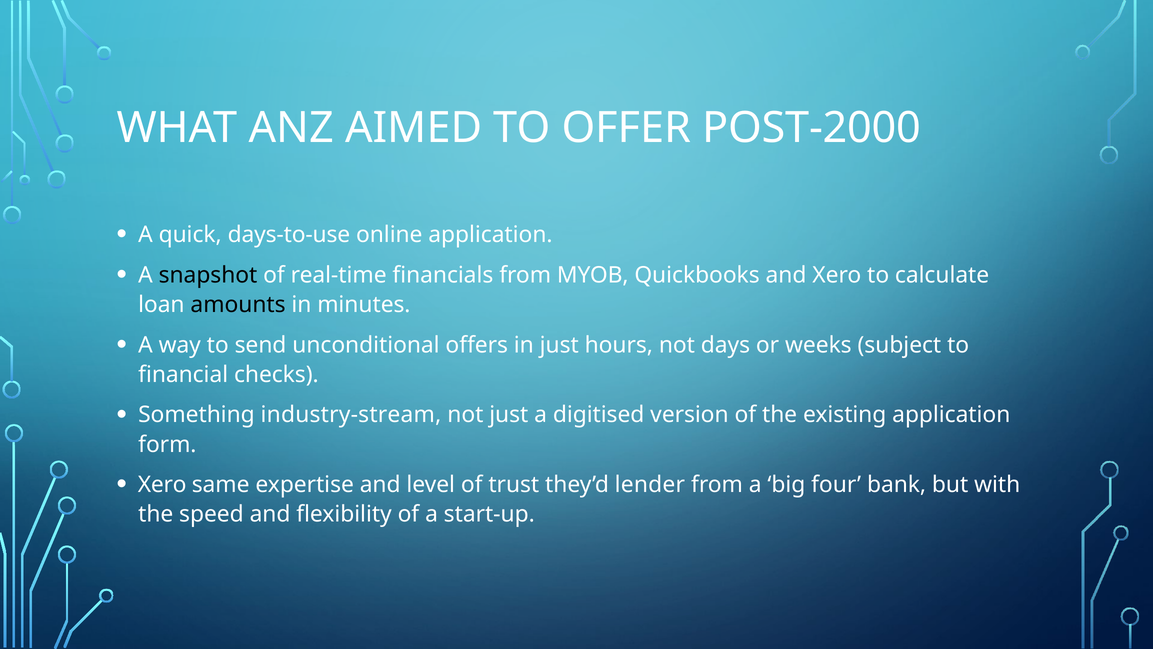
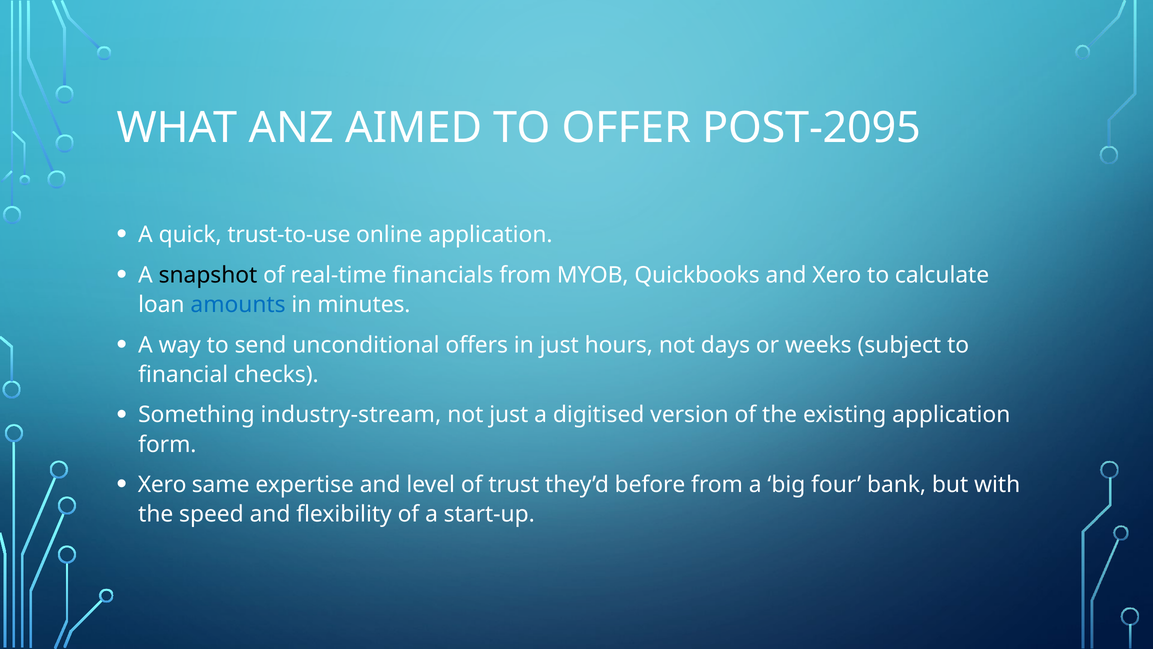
POST-2000: POST-2000 -> POST-2095 (812, 128)
days-to-use: days-to-use -> trust-to-use (289, 235)
amounts colour: black -> blue (238, 304)
lender: lender -> before (650, 485)
